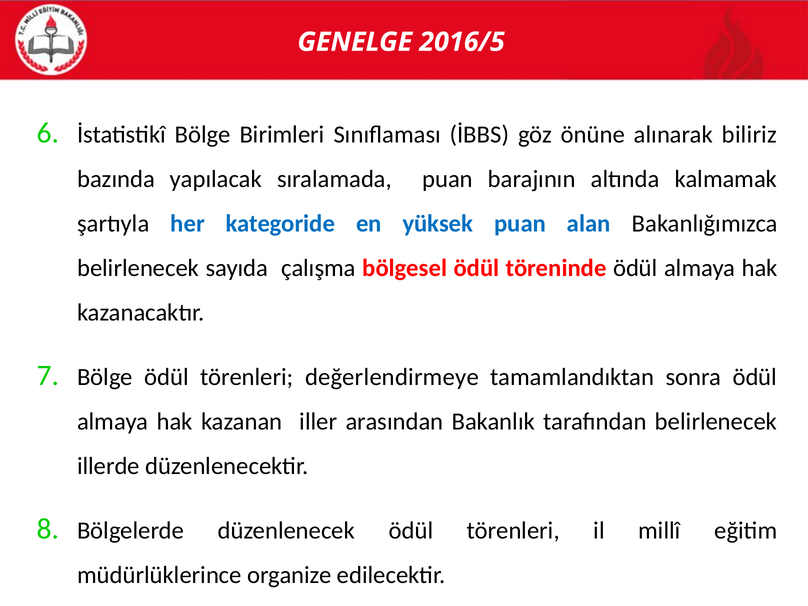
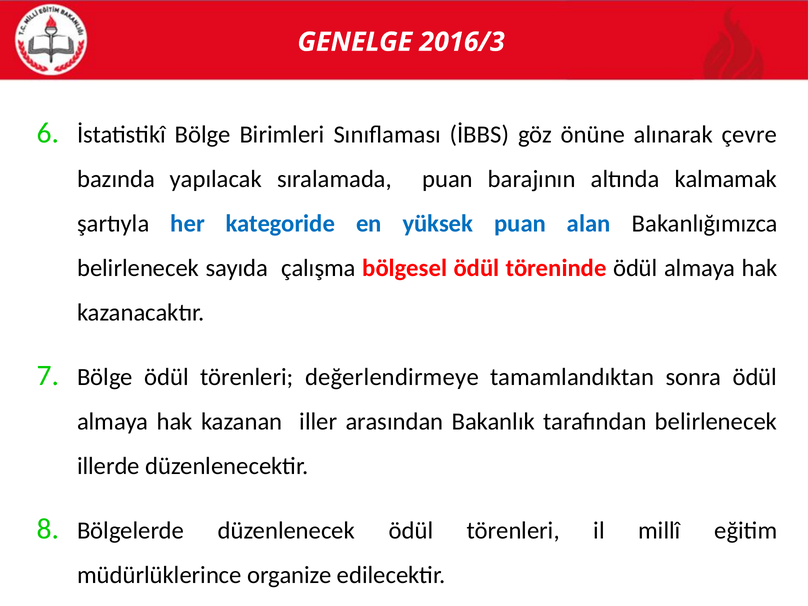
2016/5: 2016/5 -> 2016/3 (462, 42)
biliriz: biliriz -> çevre (749, 135)
